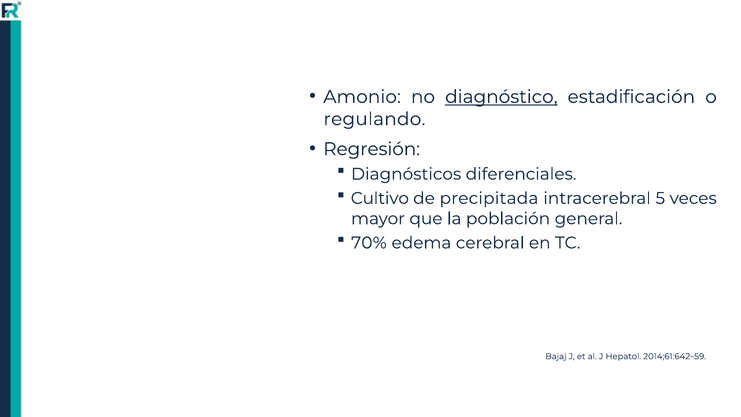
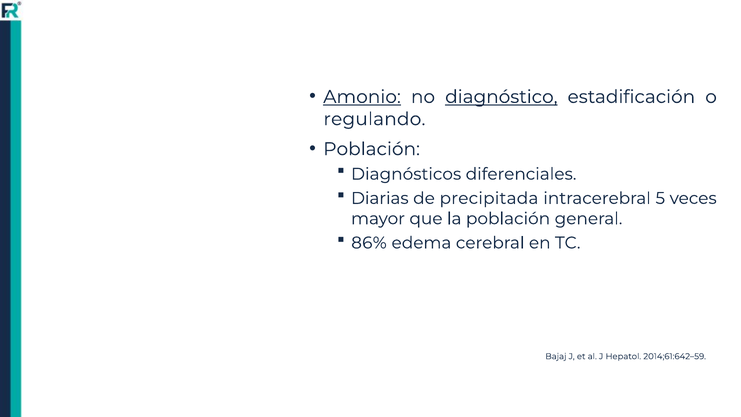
Amonio underline: none -> present (362, 97)
Regresión: Regresión -> Población (372, 149)
Cultivo: Cultivo -> Diarias (380, 198)
70%: 70% -> 86% (369, 243)
